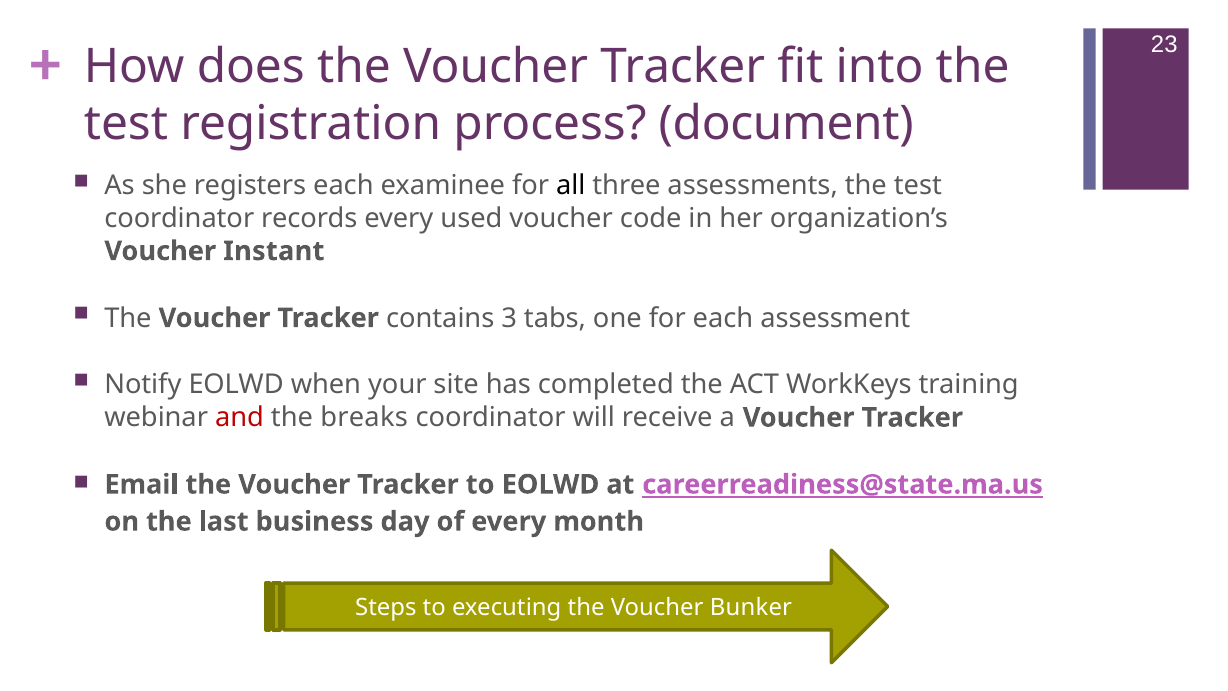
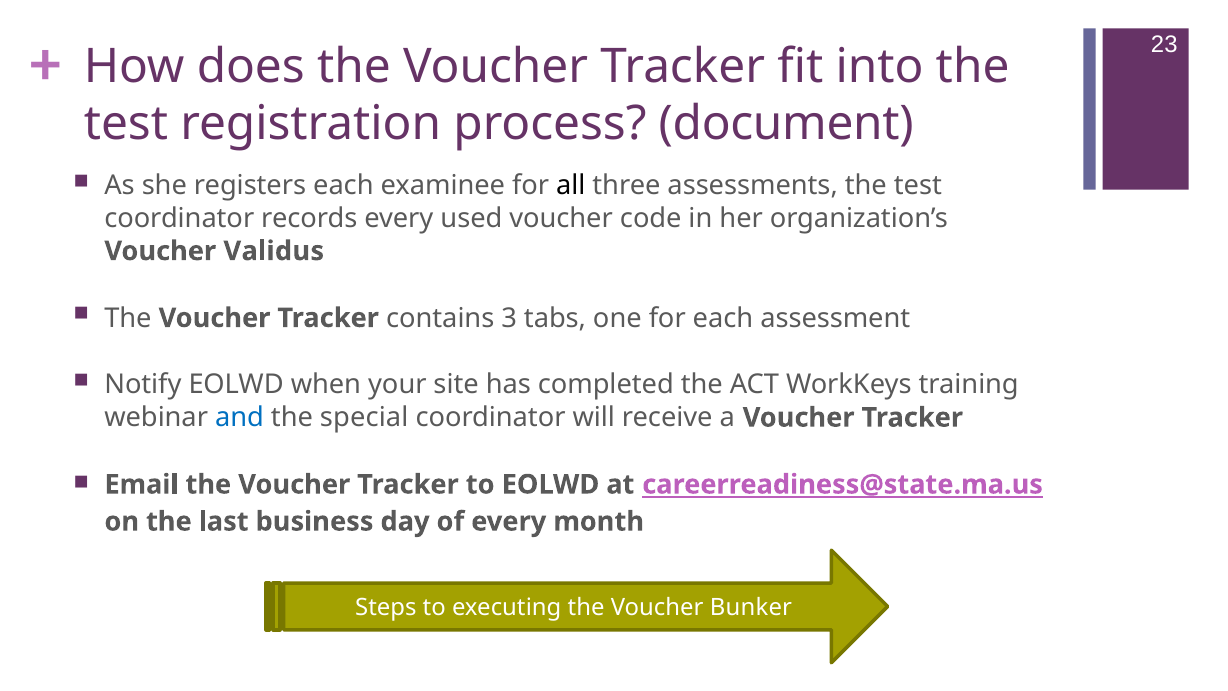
Instant: Instant -> Validus (274, 251)
and colour: red -> blue (239, 418)
breaks: breaks -> special (364, 418)
